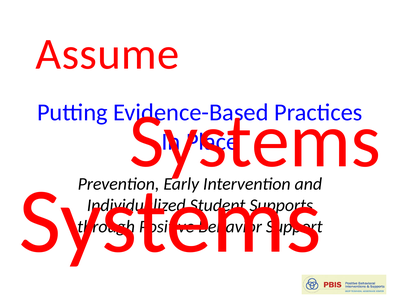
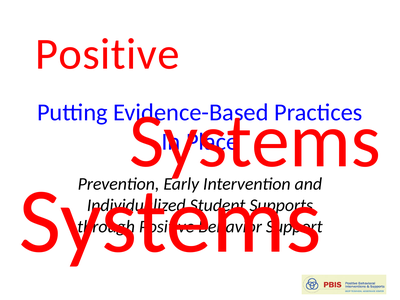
Assume: Assume -> Positive (107, 54)
